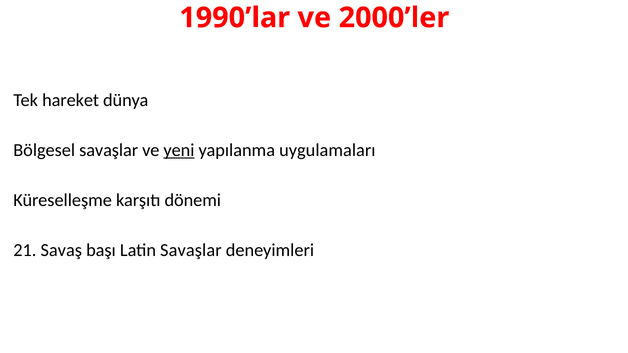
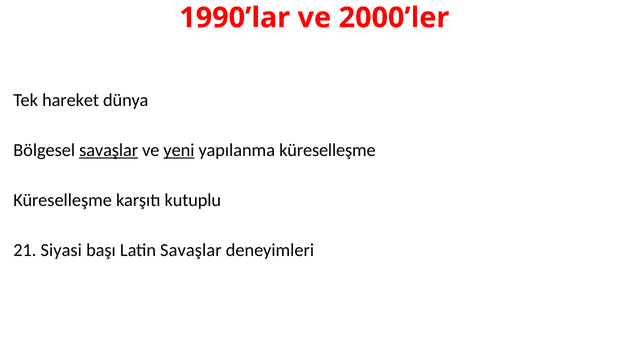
savaşlar underline: none -> present (109, 150)
yapılanma uygulamaları: uygulamaları -> küreselleşme (327, 150)
dönemi: dönemi -> kutuplu (193, 200)
Savaş: Savaş -> Siyasi (61, 250)
